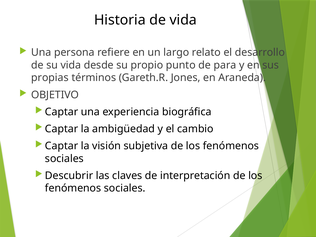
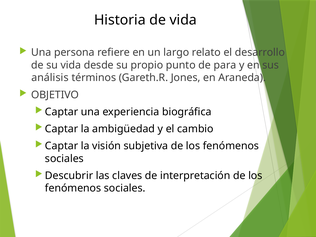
propias: propias -> análisis (50, 78)
